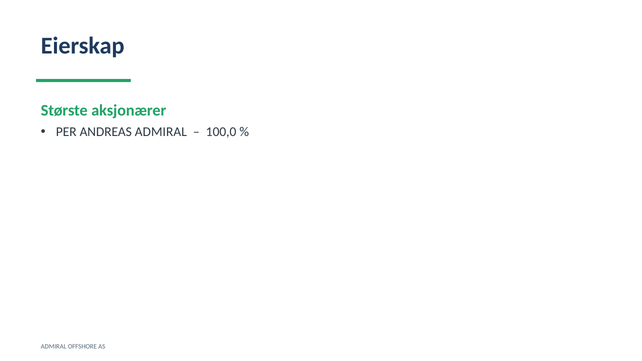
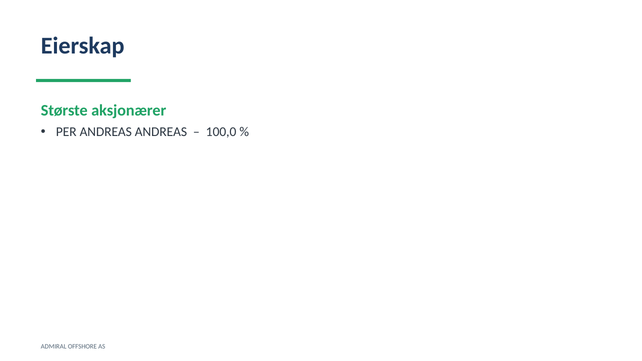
ANDREAS ADMIRAL: ADMIRAL -> ANDREAS (161, 132)
